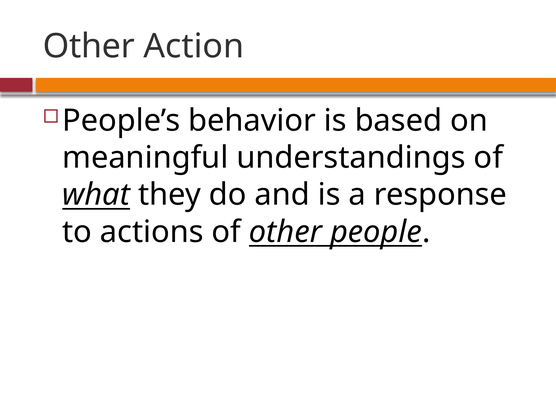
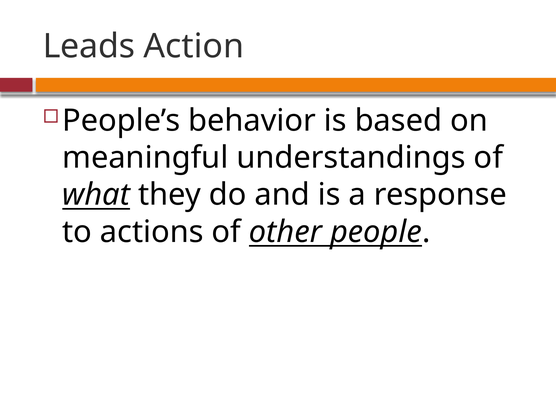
Other: Other -> Leads (89, 46)
